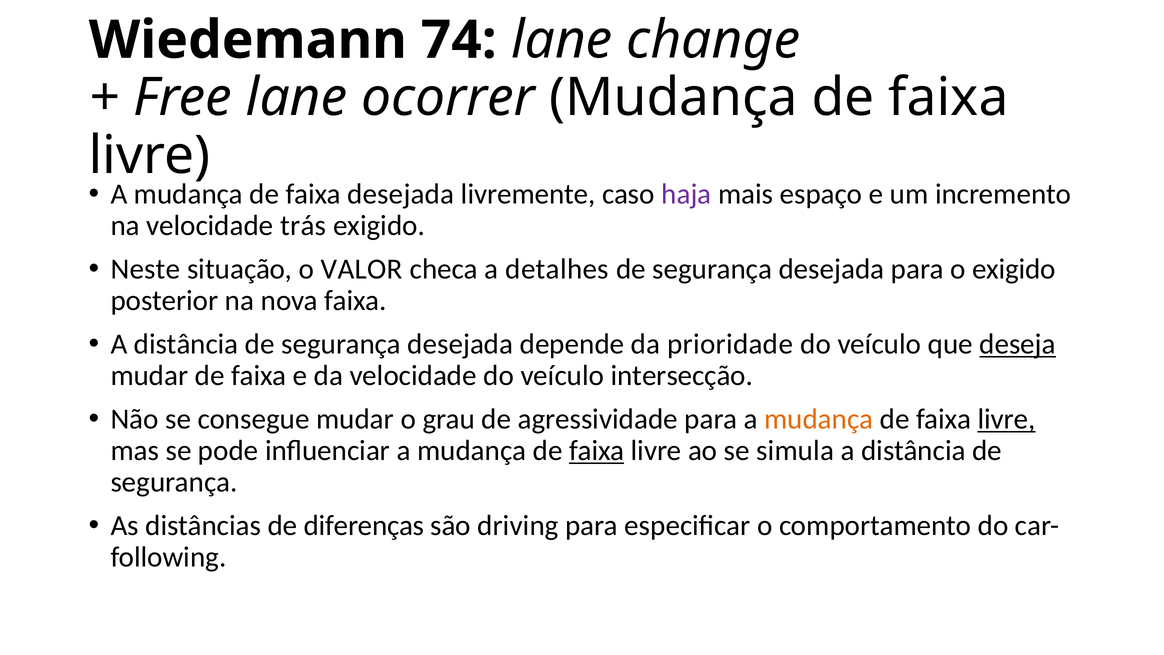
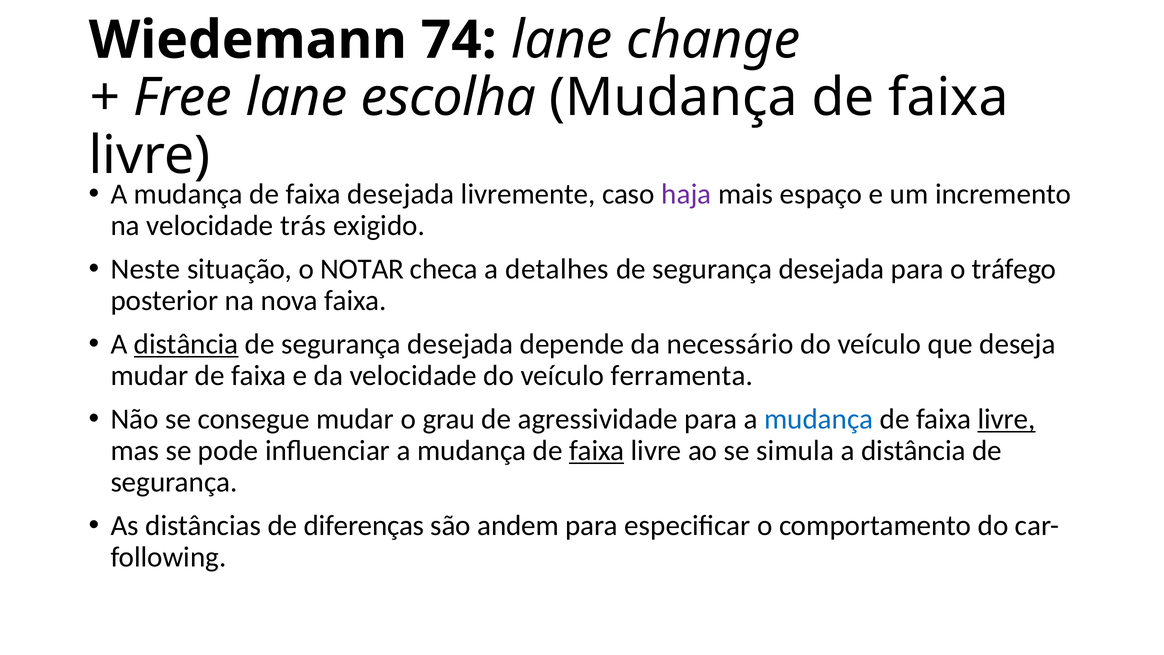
ocorrer: ocorrer -> escolha (448, 98)
VALOR: VALOR -> NOTAR (362, 269)
o exigido: exigido -> tráfego (1014, 269)
distância underline: none -> present (186, 344)
prioridade: prioridade -> necessário (730, 344)
deseja underline: present -> none (1018, 344)
intersecção: intersecção -> ferramenta (682, 376)
mudança colour: orange -> blue (819, 419)
driving: driving -> andem (518, 525)
